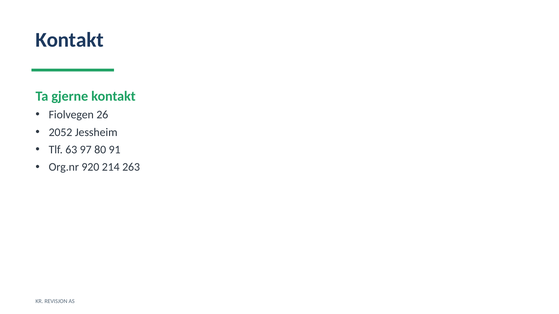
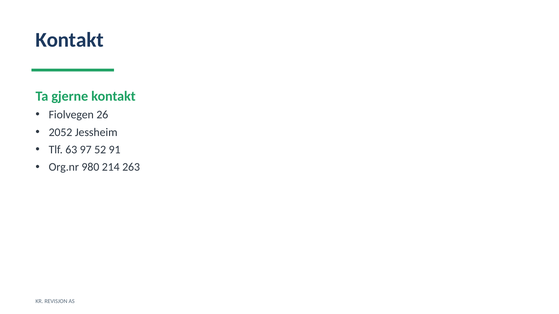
80: 80 -> 52 (100, 150)
920: 920 -> 980 (90, 167)
